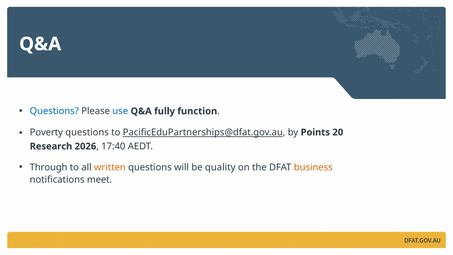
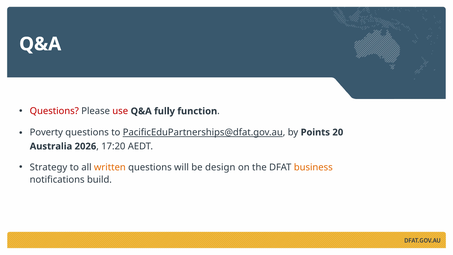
Questions colour: blue -> red (54, 111)
use colour: blue -> red (120, 111)
Research: Research -> Australia (51, 146)
17:40: 17:40 -> 17:20 (113, 146)
Through: Through -> Strategy (48, 167)
quality: quality -> design (220, 167)
meet: meet -> build (99, 180)
